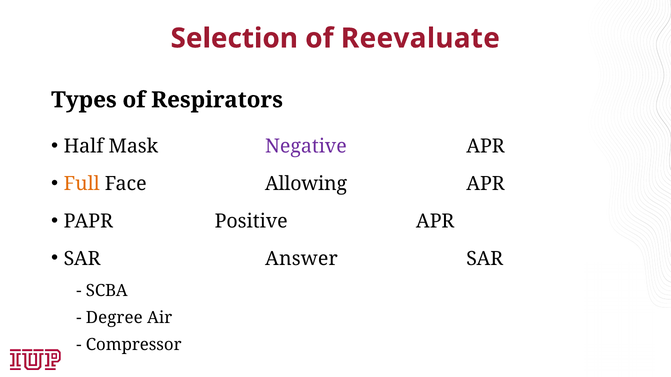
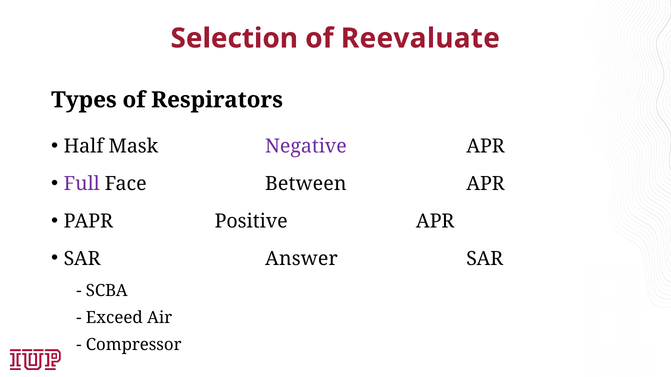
Full colour: orange -> purple (82, 184)
Allowing: Allowing -> Between (306, 184)
Degree: Degree -> Exceed (114, 318)
